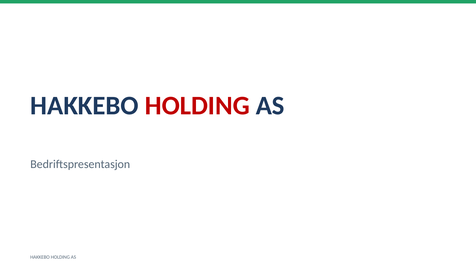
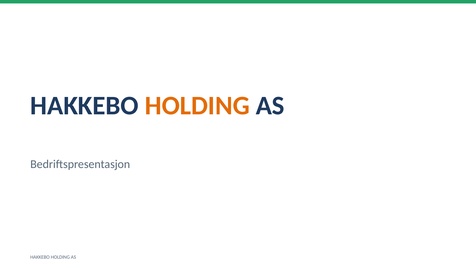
HOLDING colour: red -> orange (197, 106)
